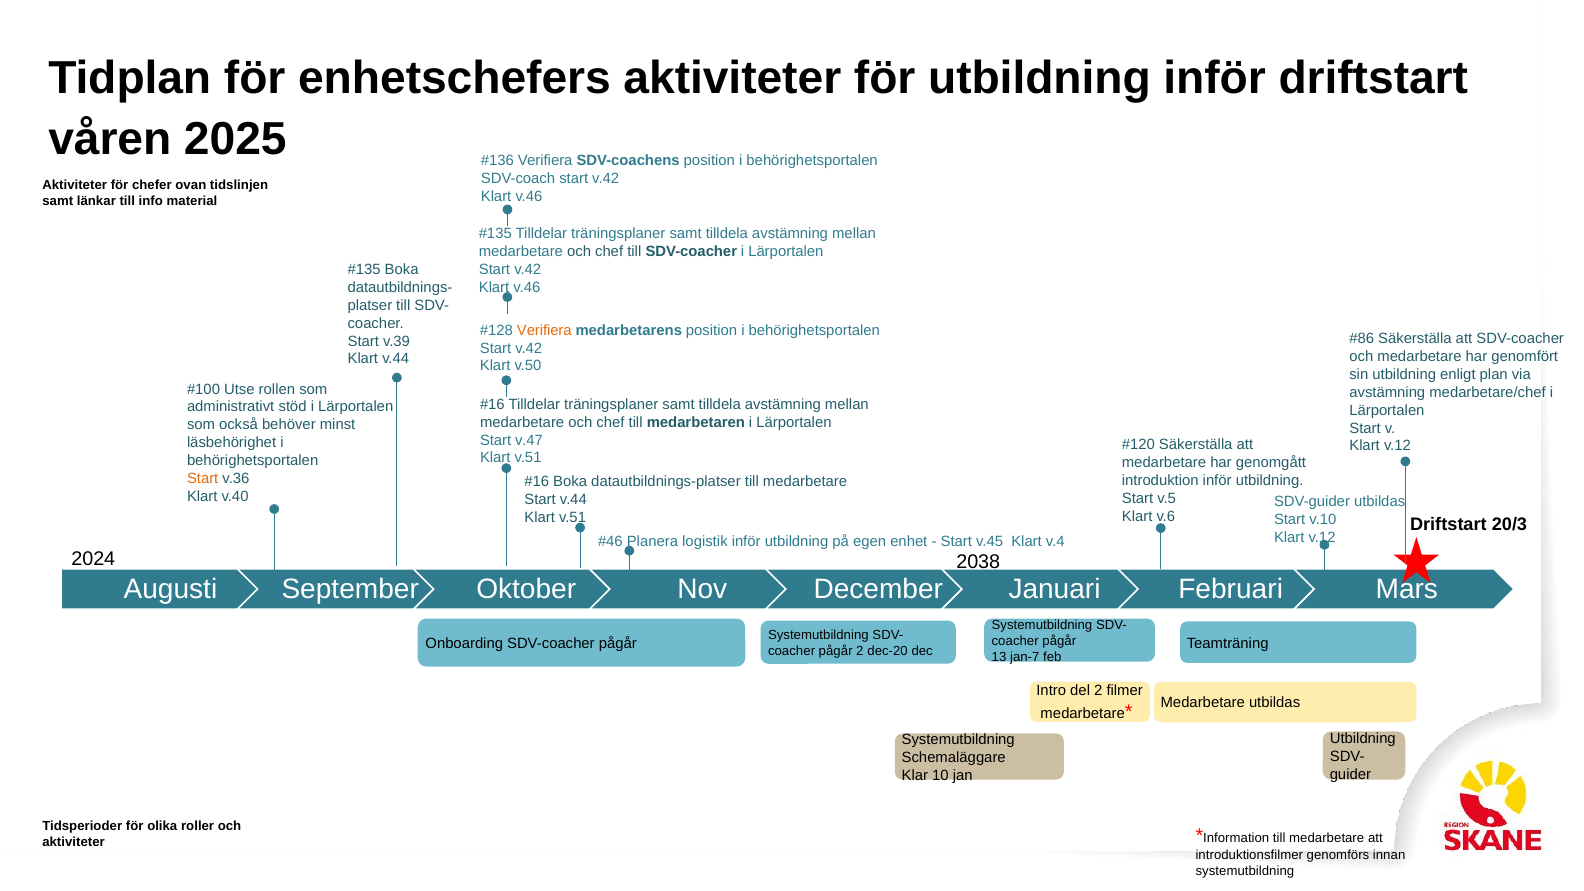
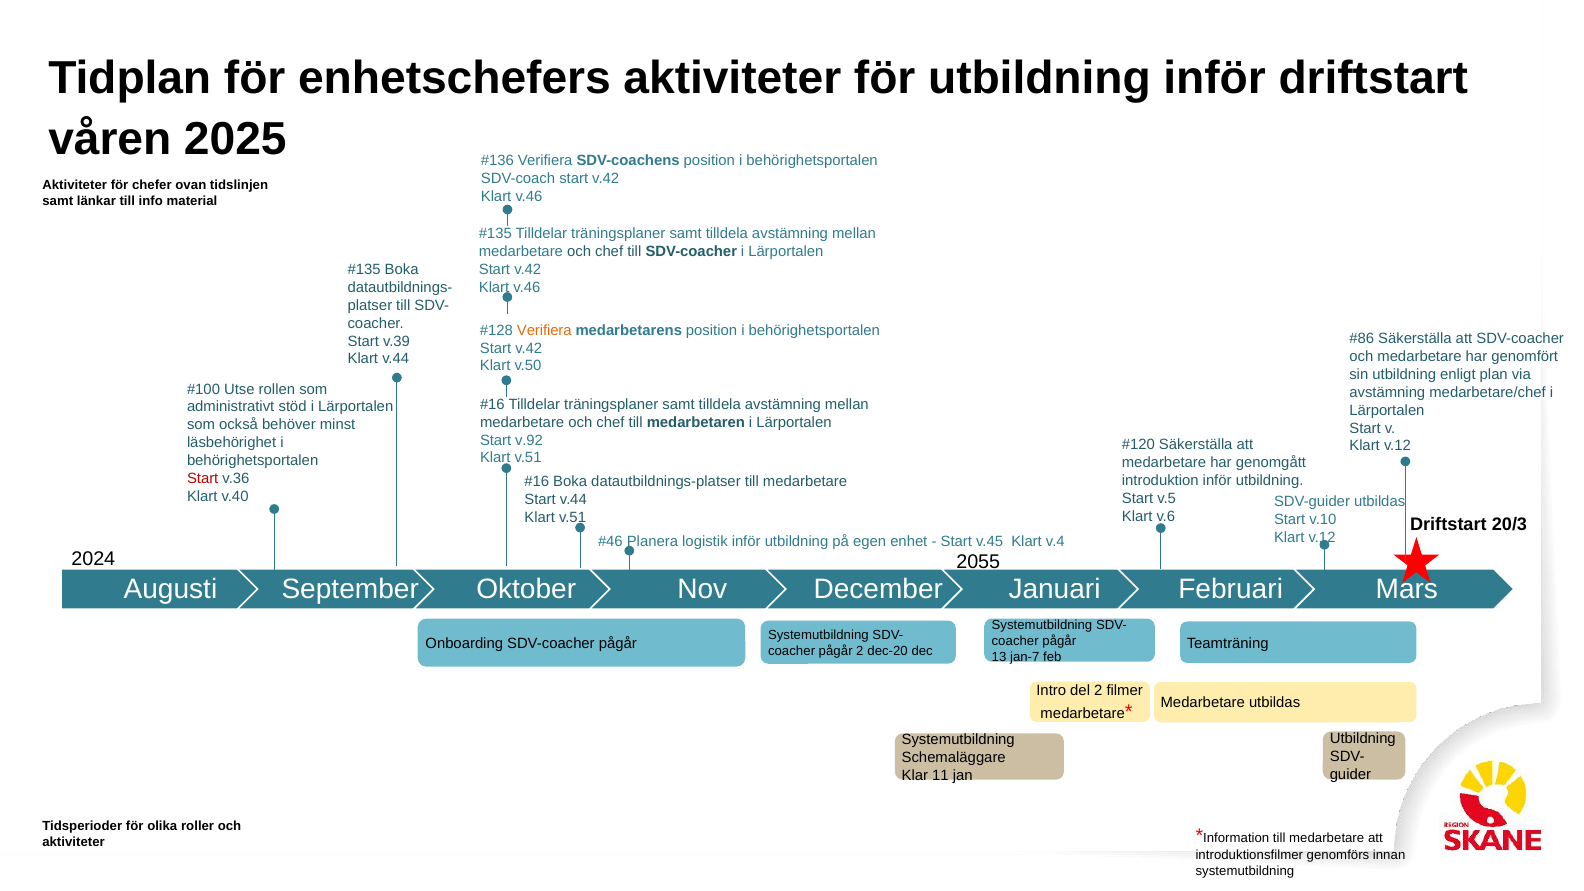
v.47: v.47 -> v.92 (529, 440)
Start colour: orange -> red (203, 479)
2038: 2038 -> 2055 (978, 562)
10: 10 -> 11 (940, 775)
